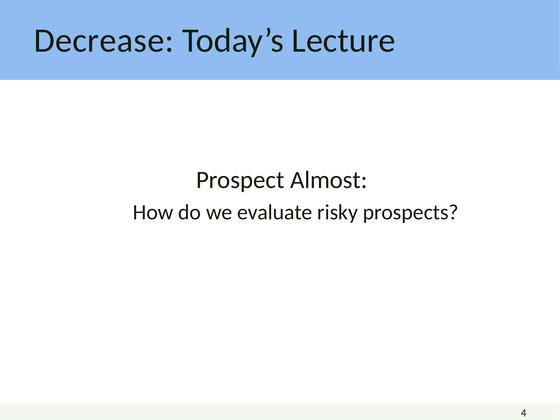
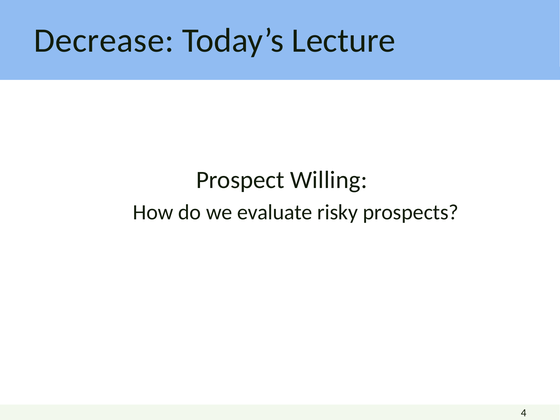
Almost: Almost -> Willing (329, 180)
